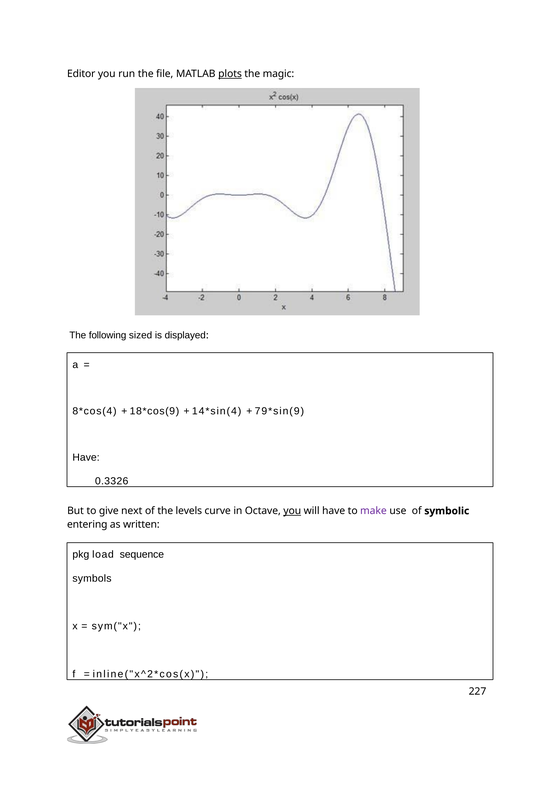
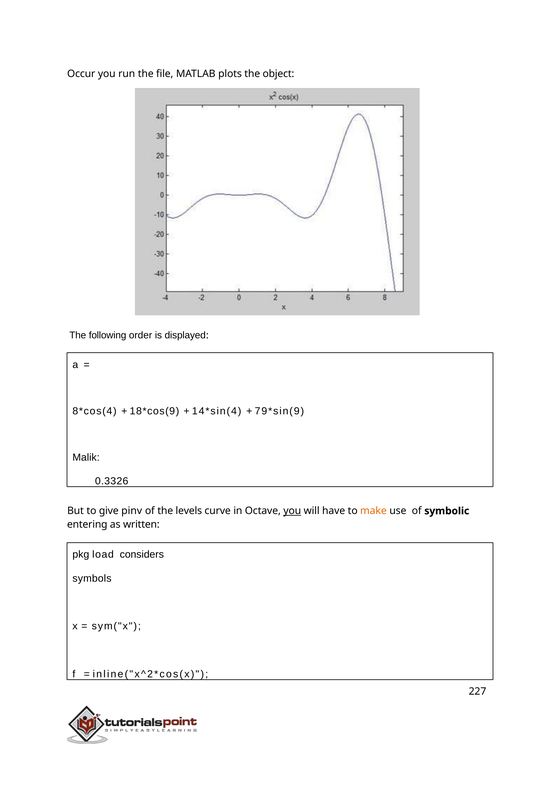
Editor: Editor -> Occur (81, 74)
plots underline: present -> none (230, 74)
magic: magic -> object (278, 74)
sized: sized -> order (141, 336)
Have: Have -> Malik (86, 458)
next: next -> pinv (132, 511)
make colour: purple -> orange (373, 511)
sequence: sequence -> considers (142, 555)
